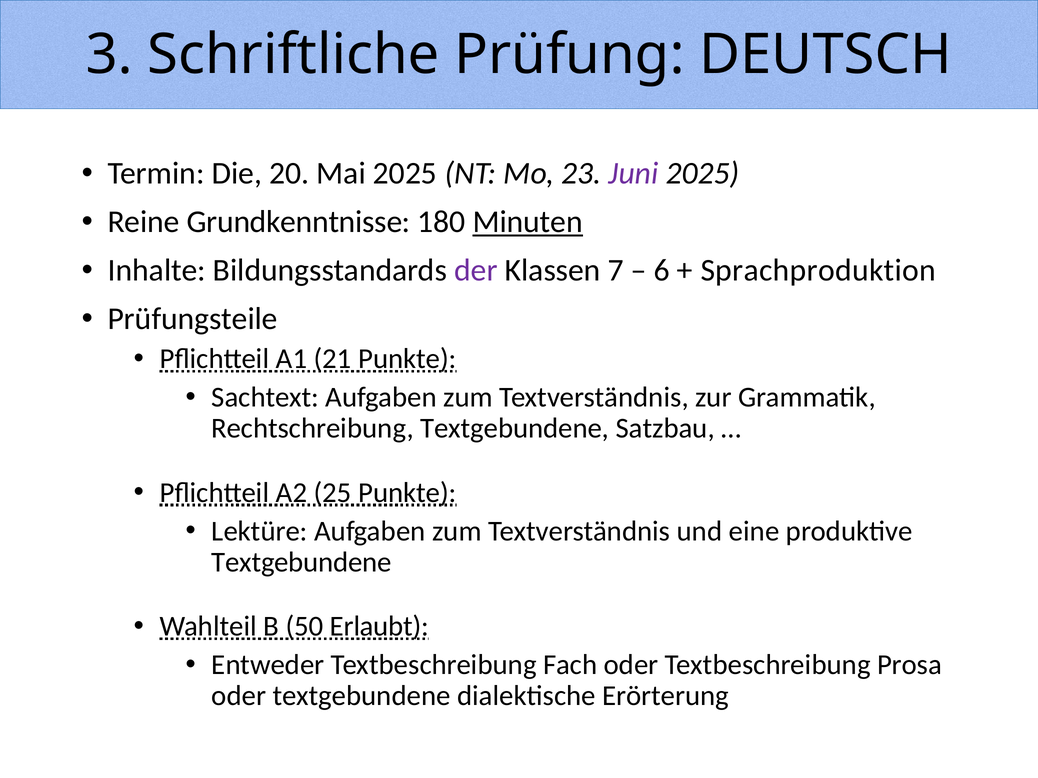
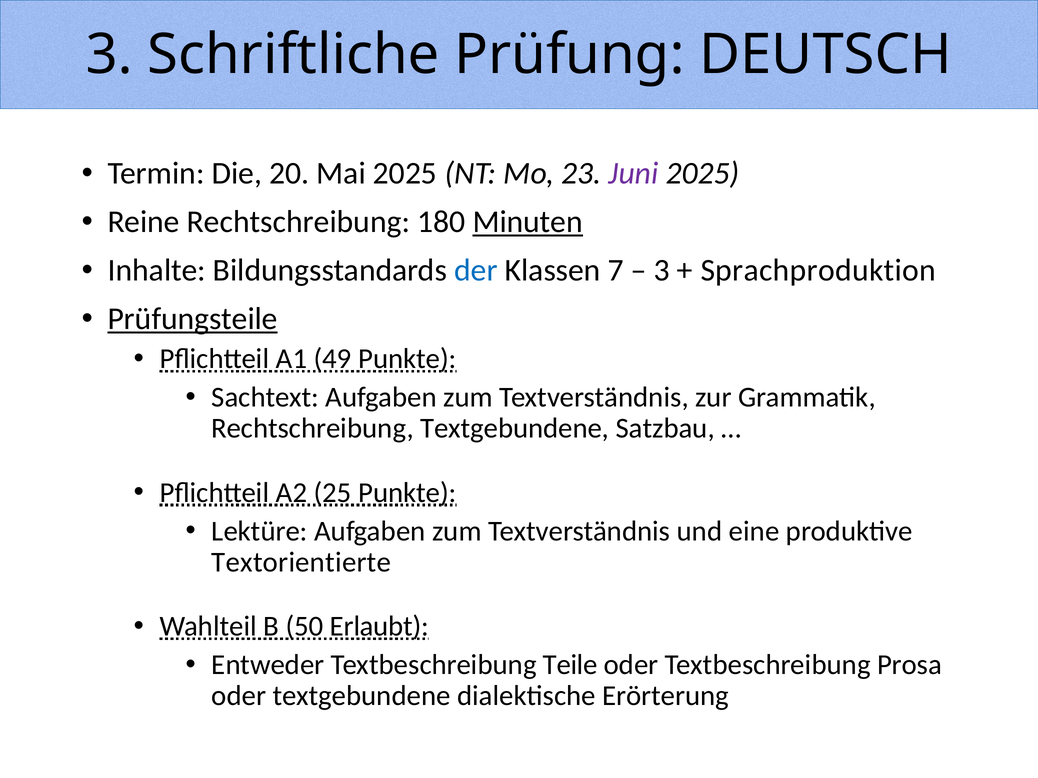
Reine Grundkenntnisse: Grundkenntnisse -> Rechtschreibung (298, 222)
der colour: purple -> blue (476, 271)
6: 6 -> 3 (662, 271)
Prüfungsteile underline: none -> present (193, 319)
21: 21 -> 49 (333, 359)
Textgebundene: Textgebundene -> Textorientierte (301, 563)
Fach: Fach -> Teile (570, 665)
